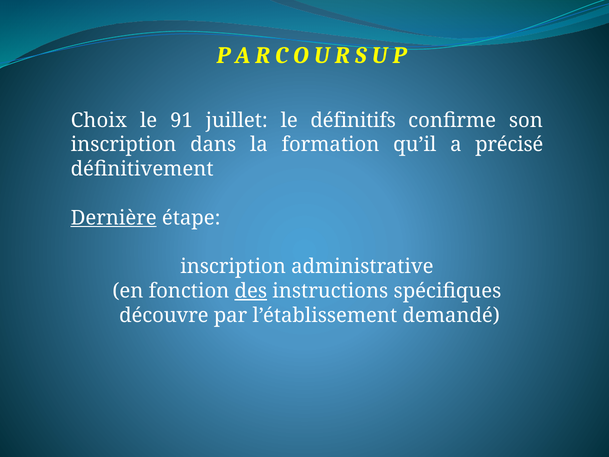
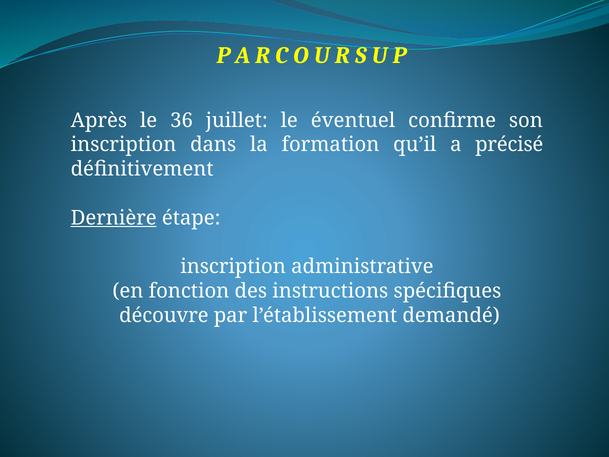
Choix: Choix -> Après (99, 120)
91: 91 -> 36 (182, 120)
définitifs: définitifs -> éventuel (353, 120)
des underline: present -> none (251, 291)
